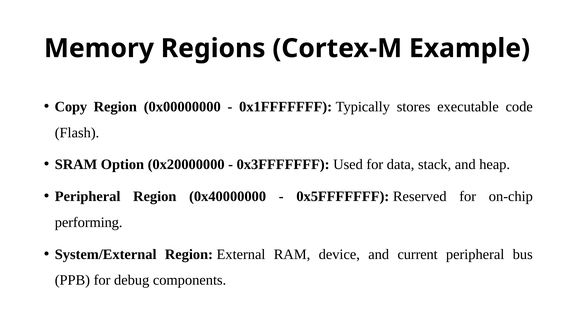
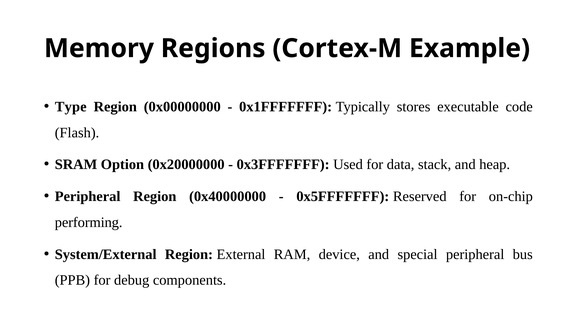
Copy: Copy -> Type (71, 107)
current: current -> special (418, 255)
